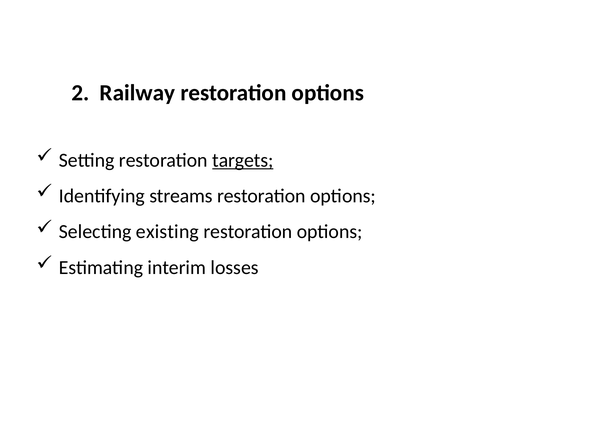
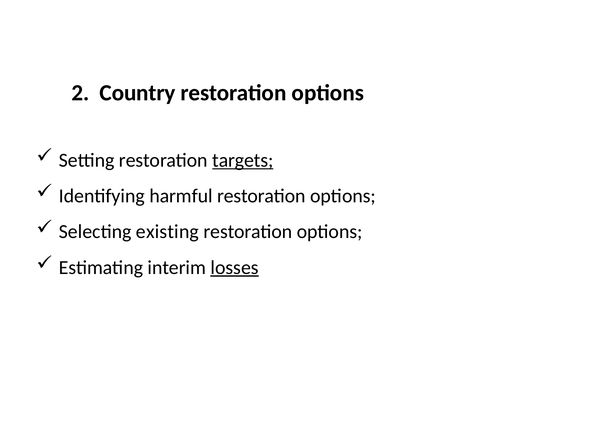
Railway: Railway -> Country (138, 93)
streams: streams -> harmful (181, 196)
losses underline: none -> present (235, 267)
